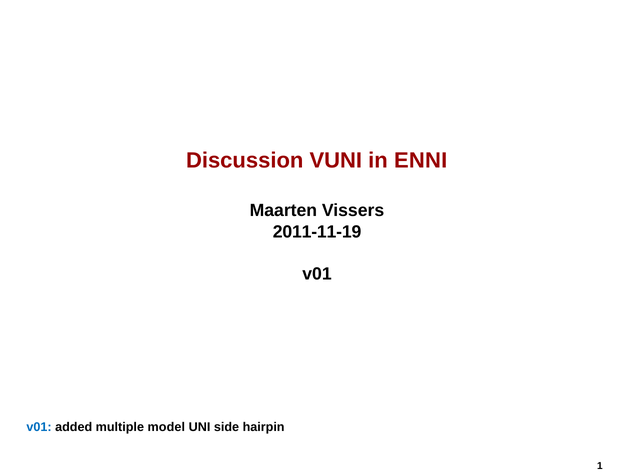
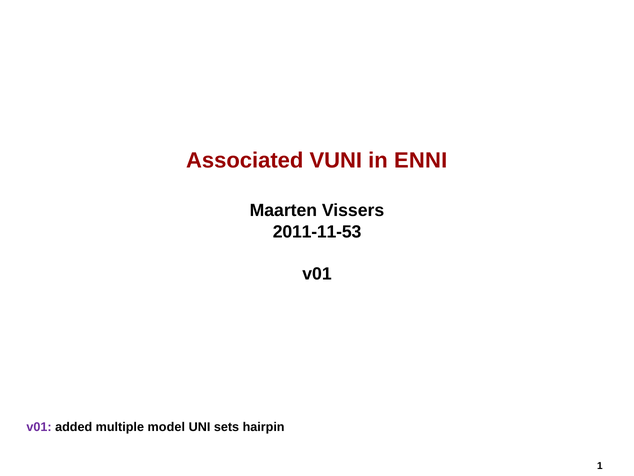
Discussion: Discussion -> Associated (245, 160)
2011-11-19: 2011-11-19 -> 2011-11-53 (317, 231)
v01 colour: blue -> purple (39, 427)
side: side -> sets (226, 427)
